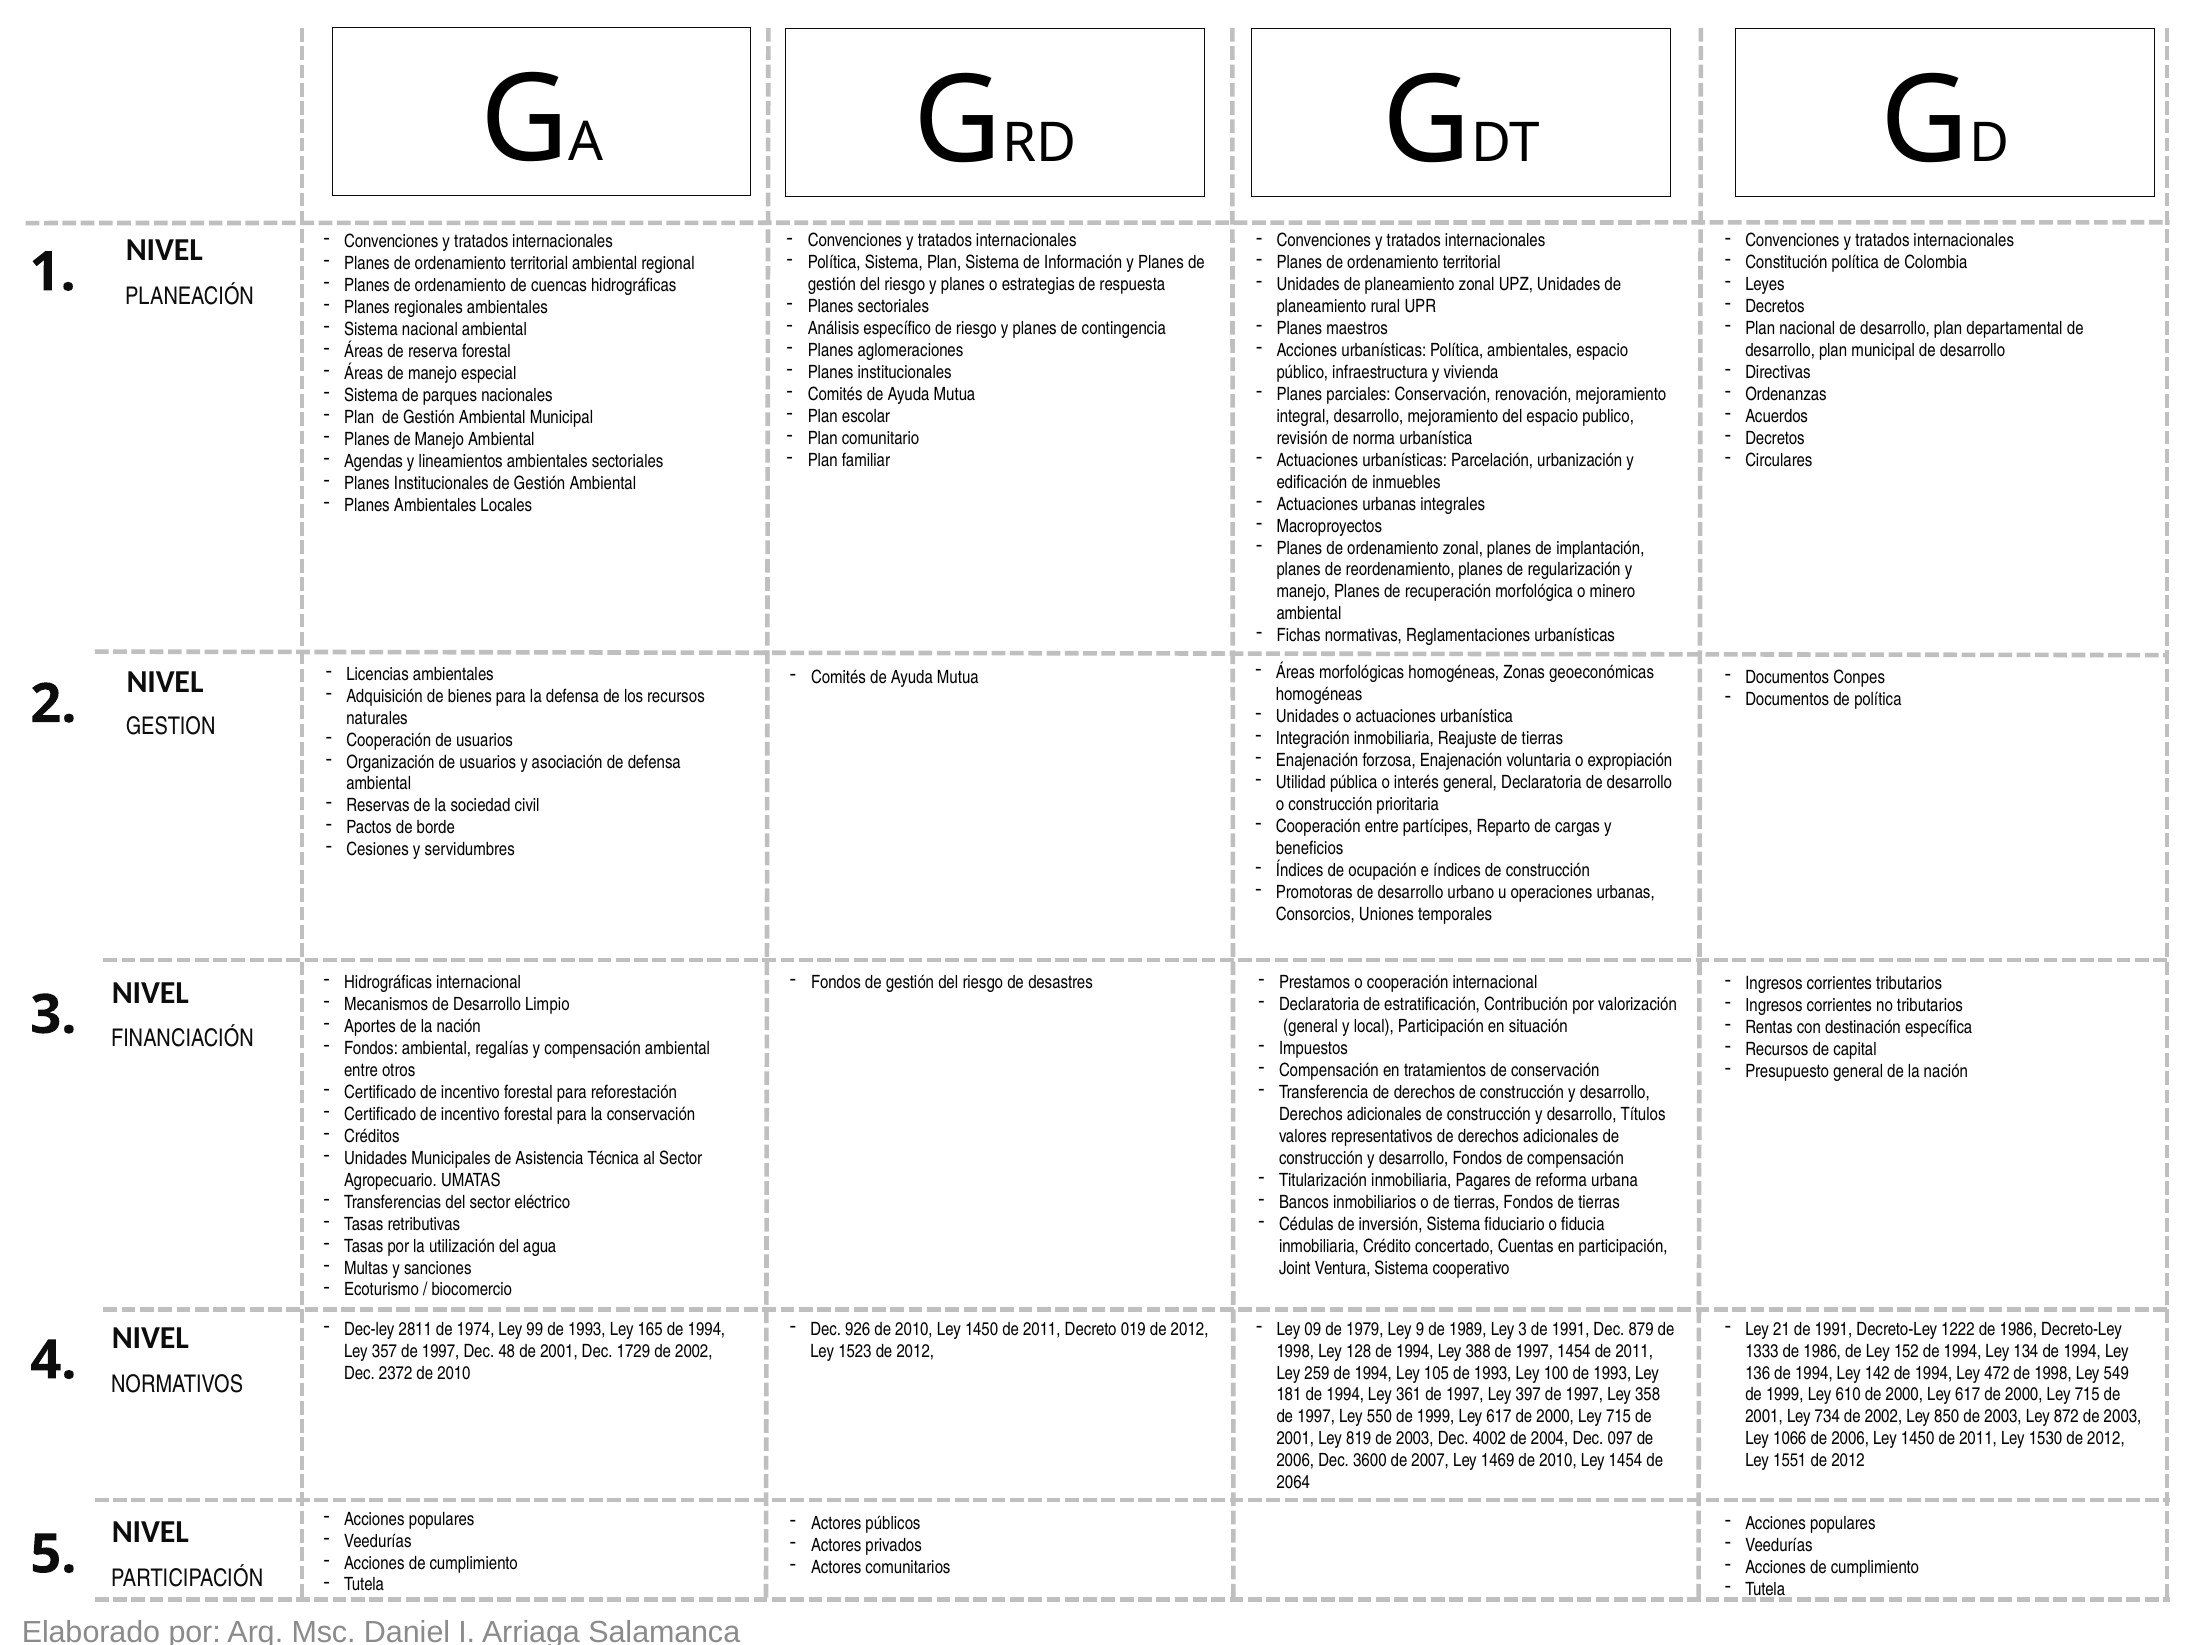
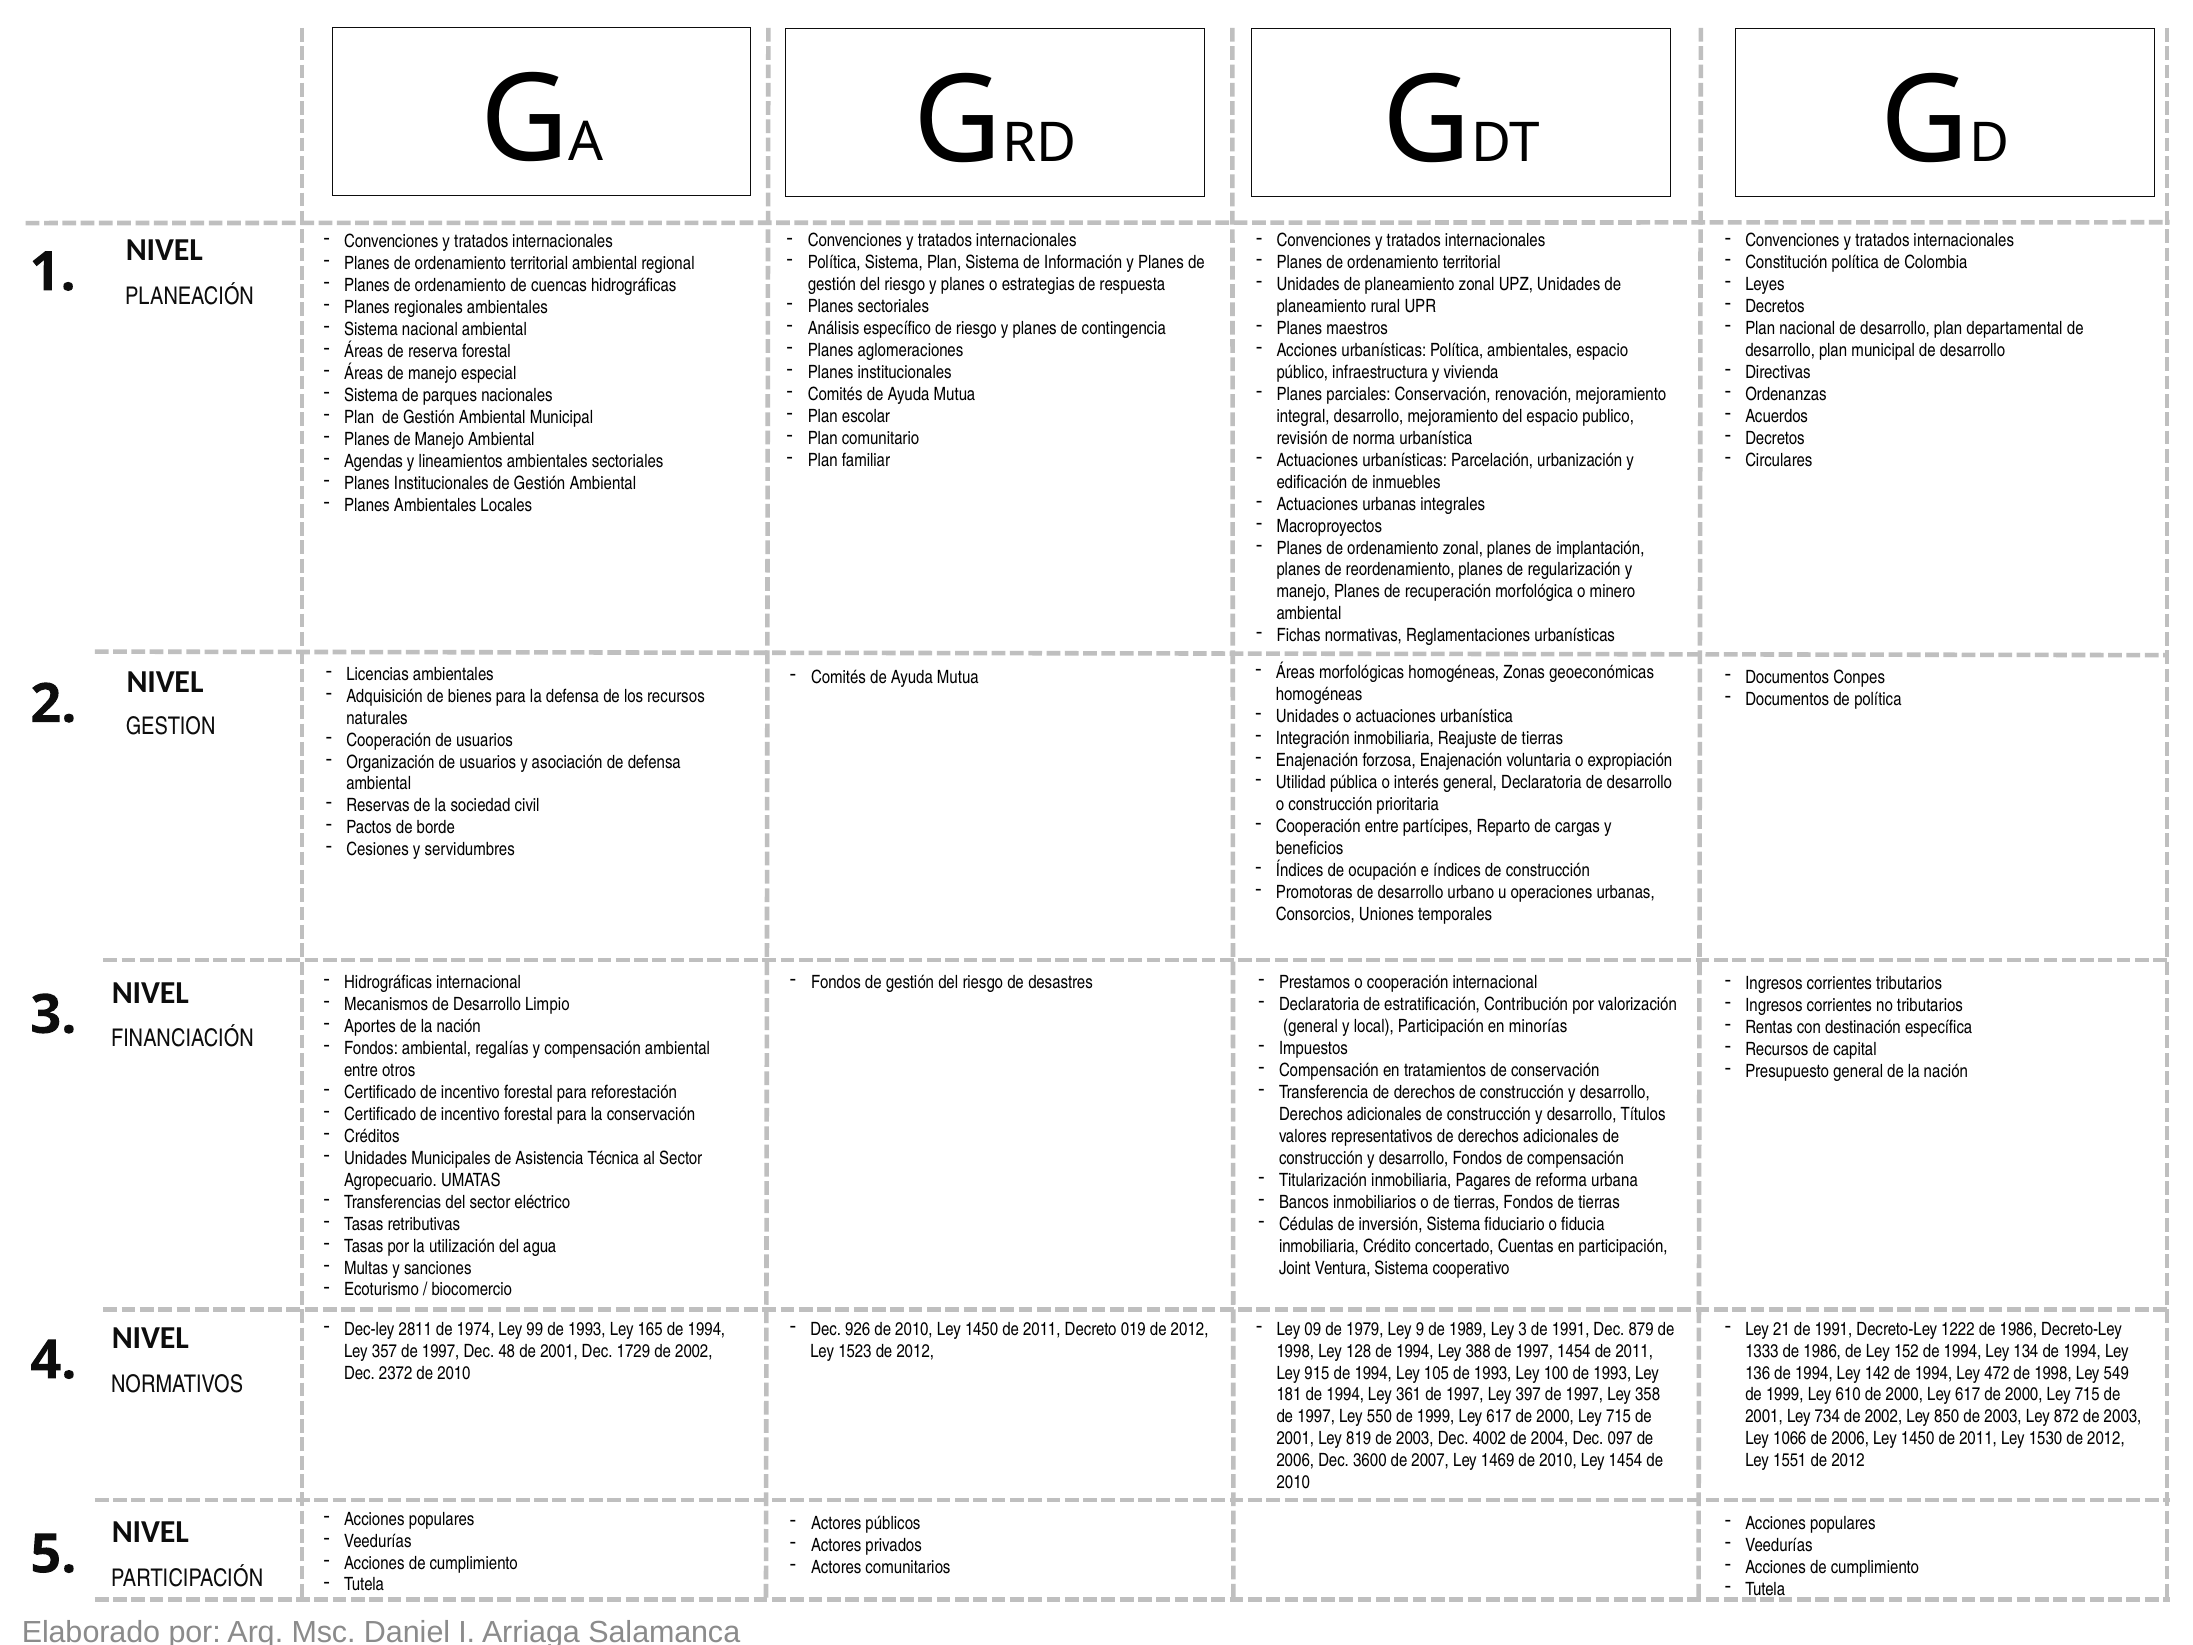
situación: situación -> minorías (1538, 1027)
259: 259 -> 915 (1317, 1373)
2064: 2064 -> 2010 (1293, 1482)
